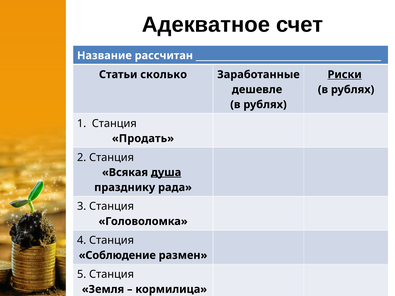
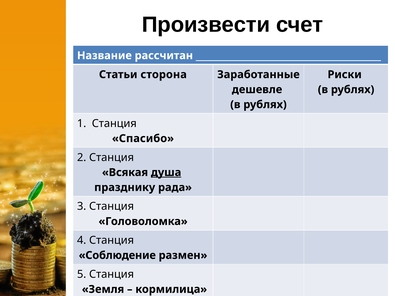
Адекватное: Адекватное -> Произвести (206, 25)
сколько: сколько -> сторона (164, 75)
Риски underline: present -> none (345, 75)
Продать: Продать -> Спасибо (143, 139)
